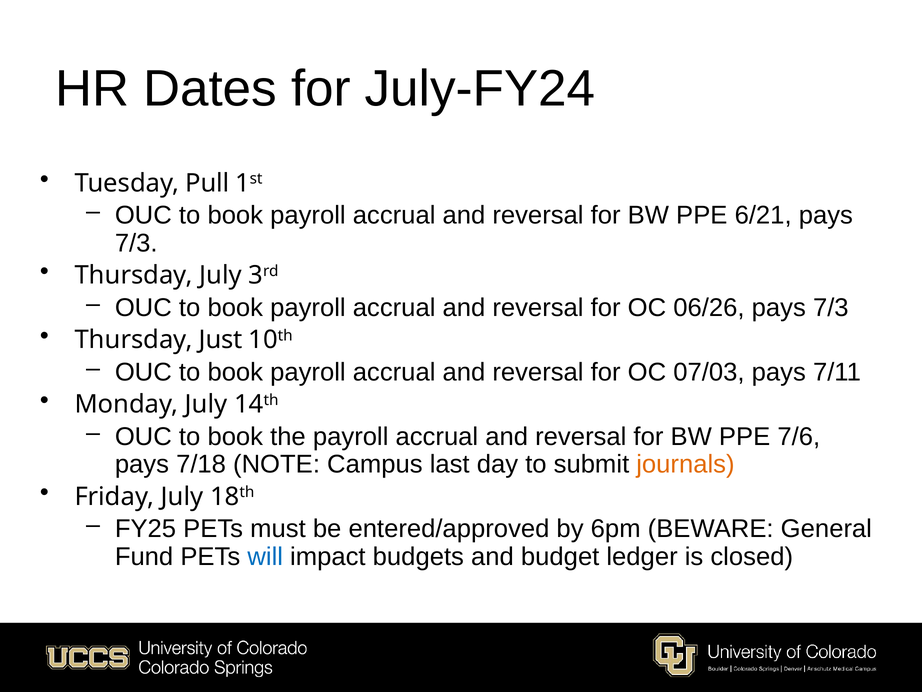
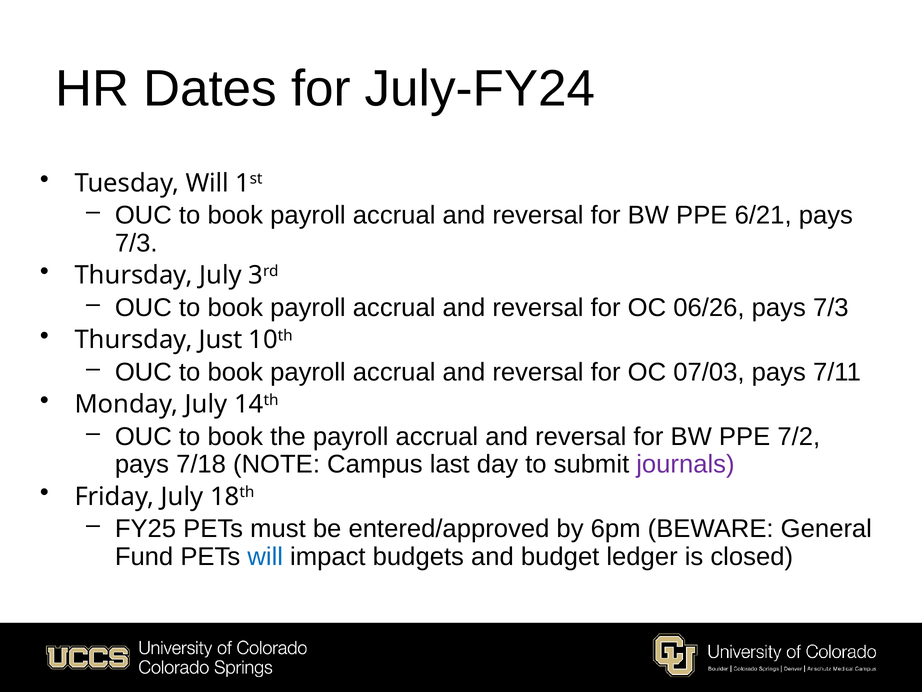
Tuesday Pull: Pull -> Will (207, 183)
7/6: 7/6 -> 7/2 (799, 436)
journals colour: orange -> purple (685, 464)
